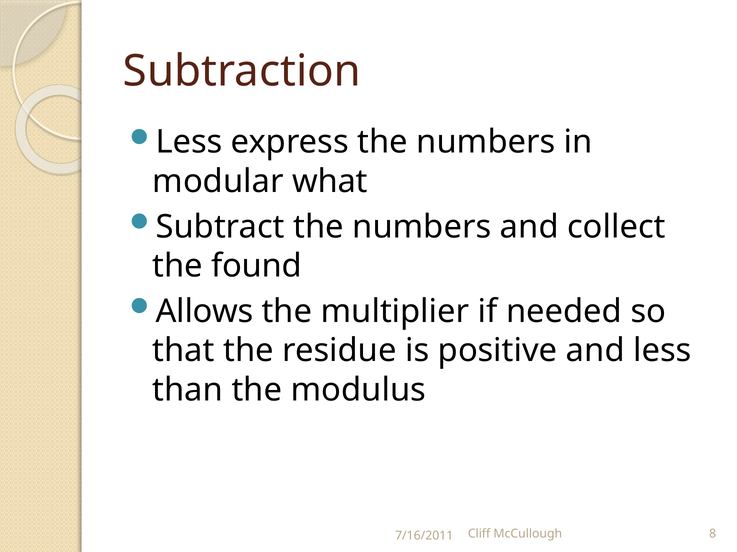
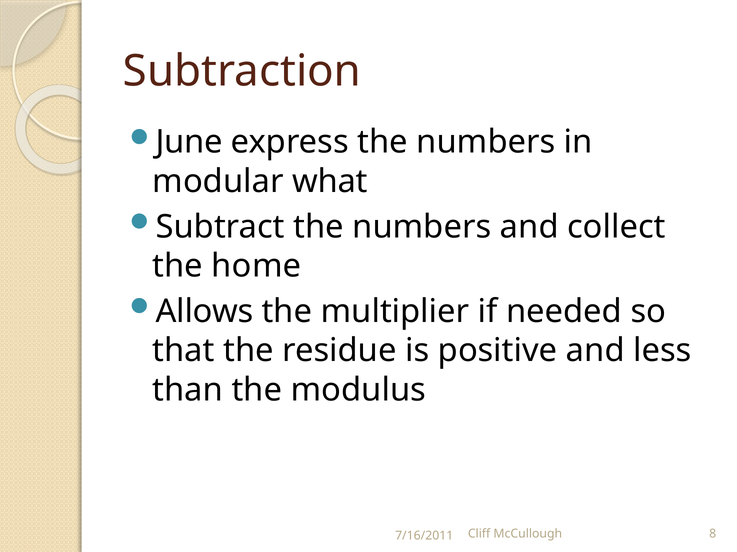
Less: Less -> June (189, 142)
found: found -> home (256, 266)
